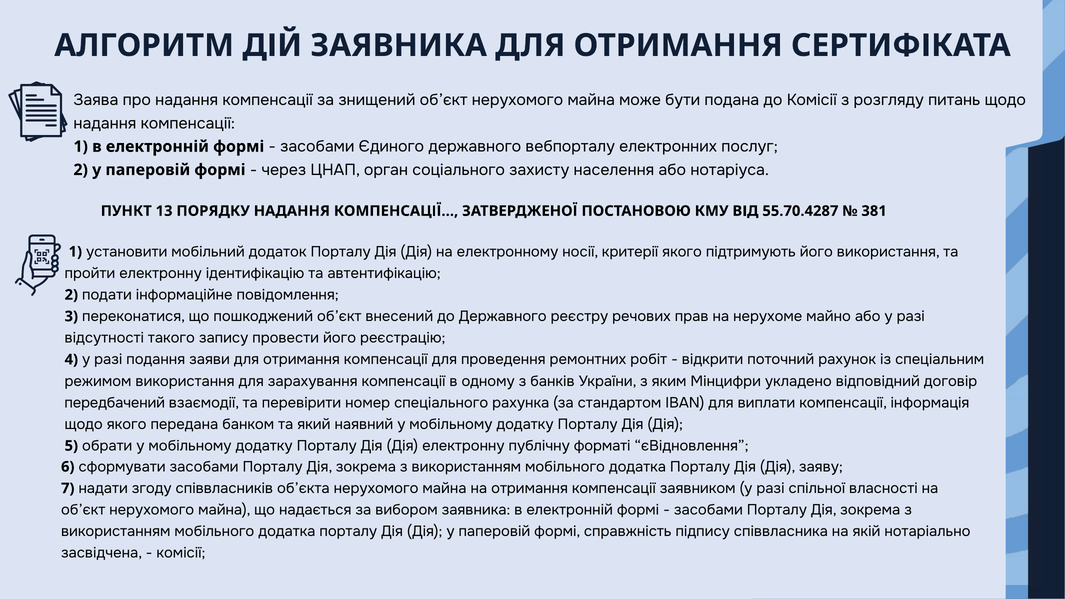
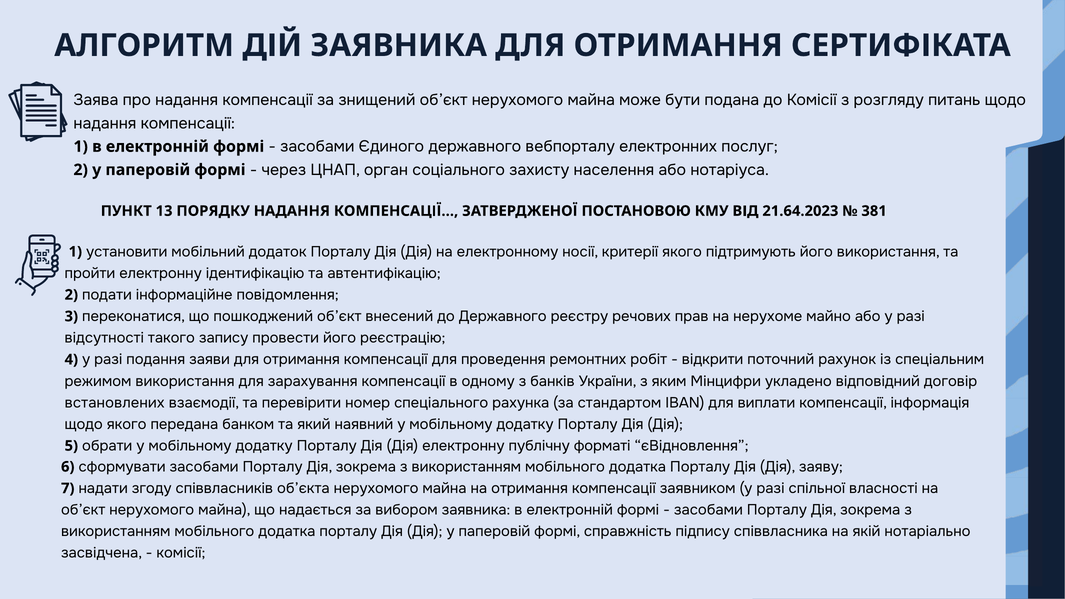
55.70.4287: 55.70.4287 -> 21.64.2023 (800, 211)
передбачений: передбачений -> встановлених (115, 403)
